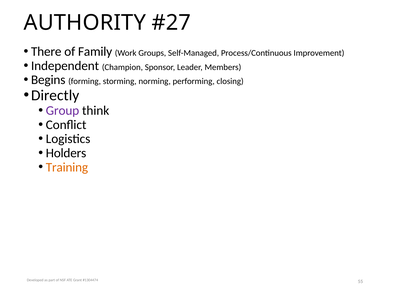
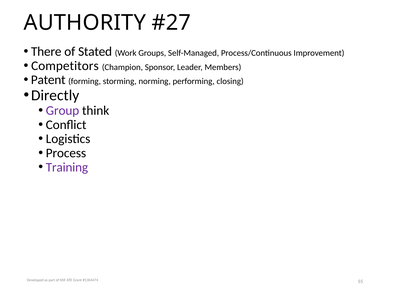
Family: Family -> Stated (95, 52)
Independent: Independent -> Competitors (65, 66)
Begins: Begins -> Patent (48, 80)
Holders: Holders -> Process (66, 153)
Training colour: orange -> purple (67, 167)
